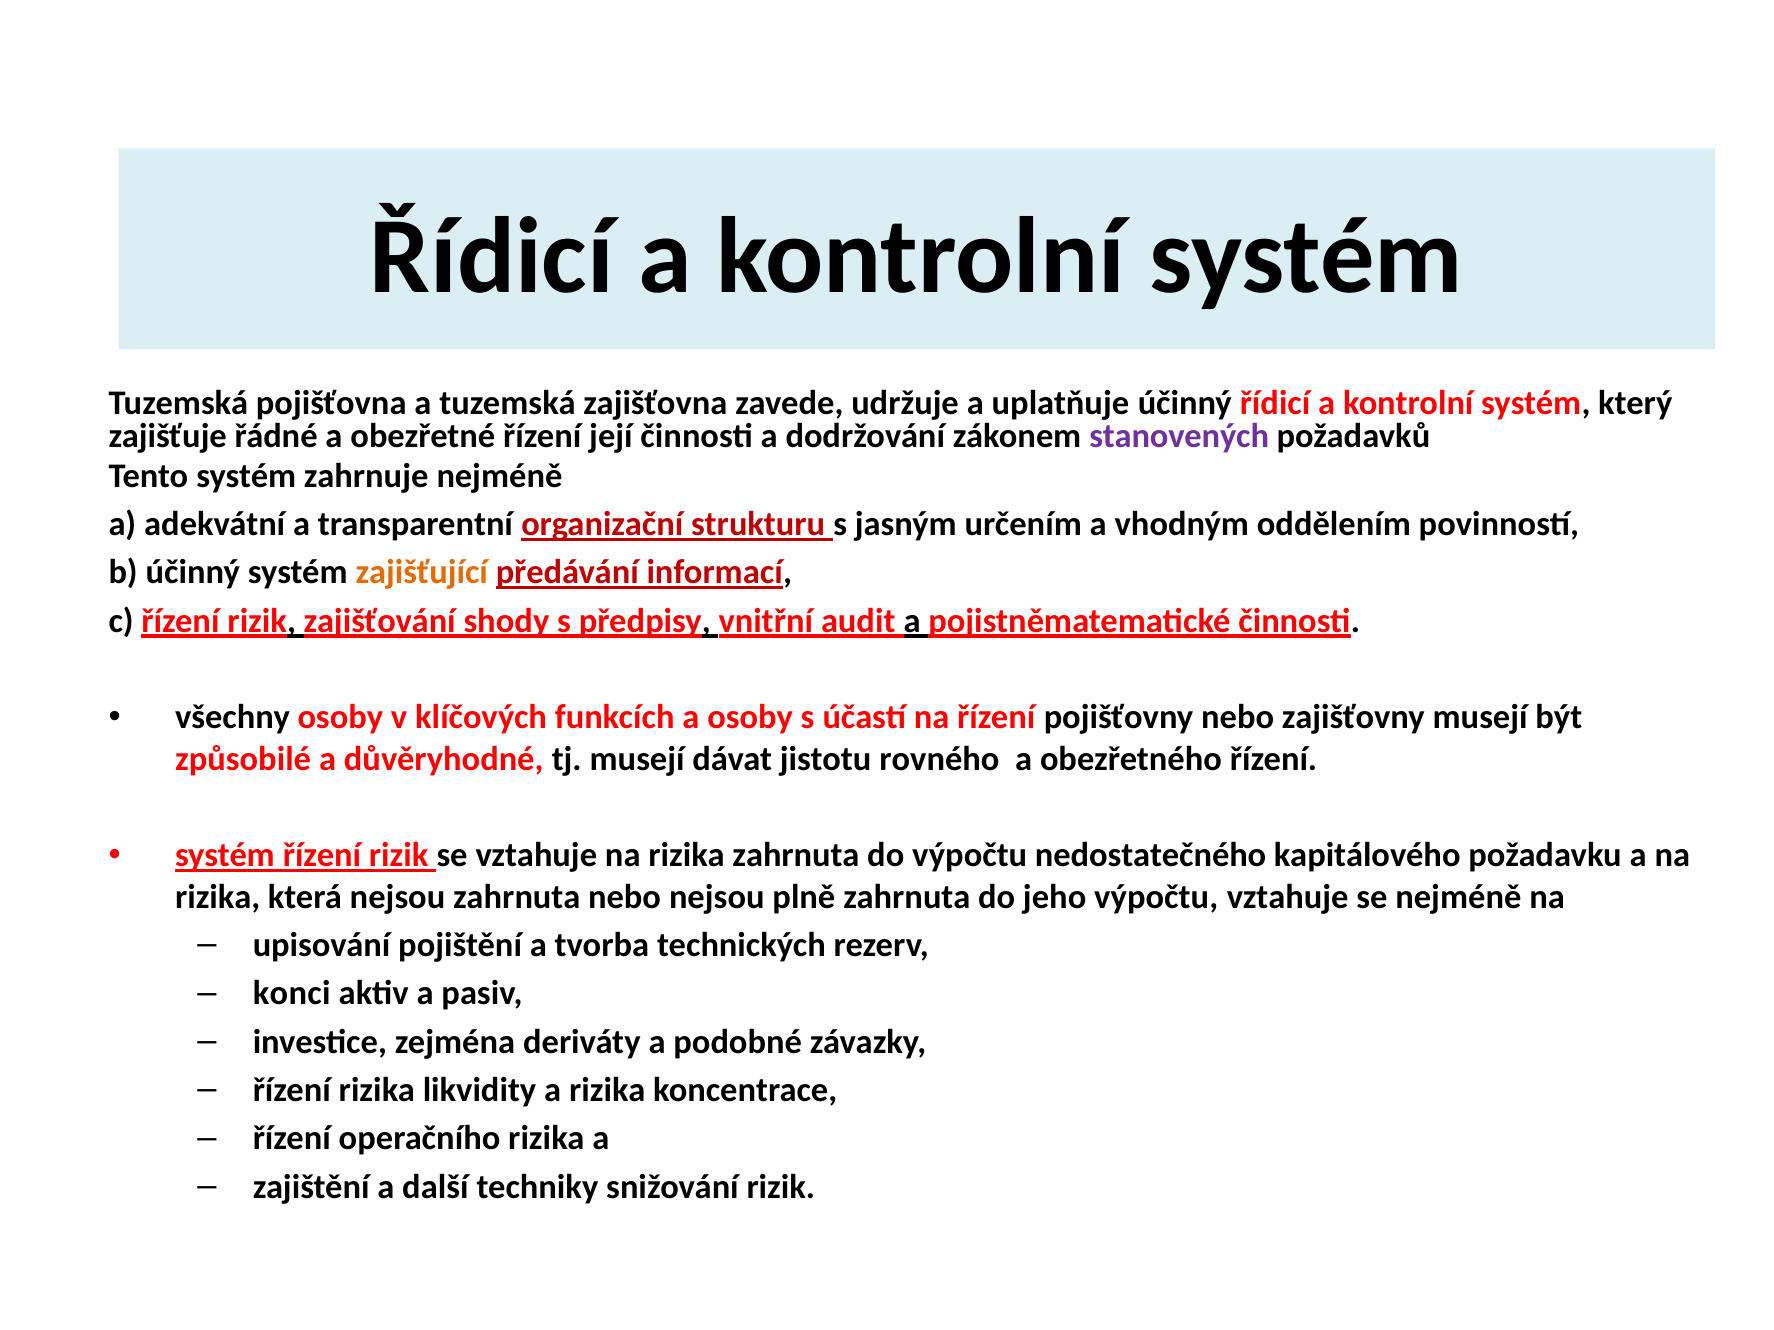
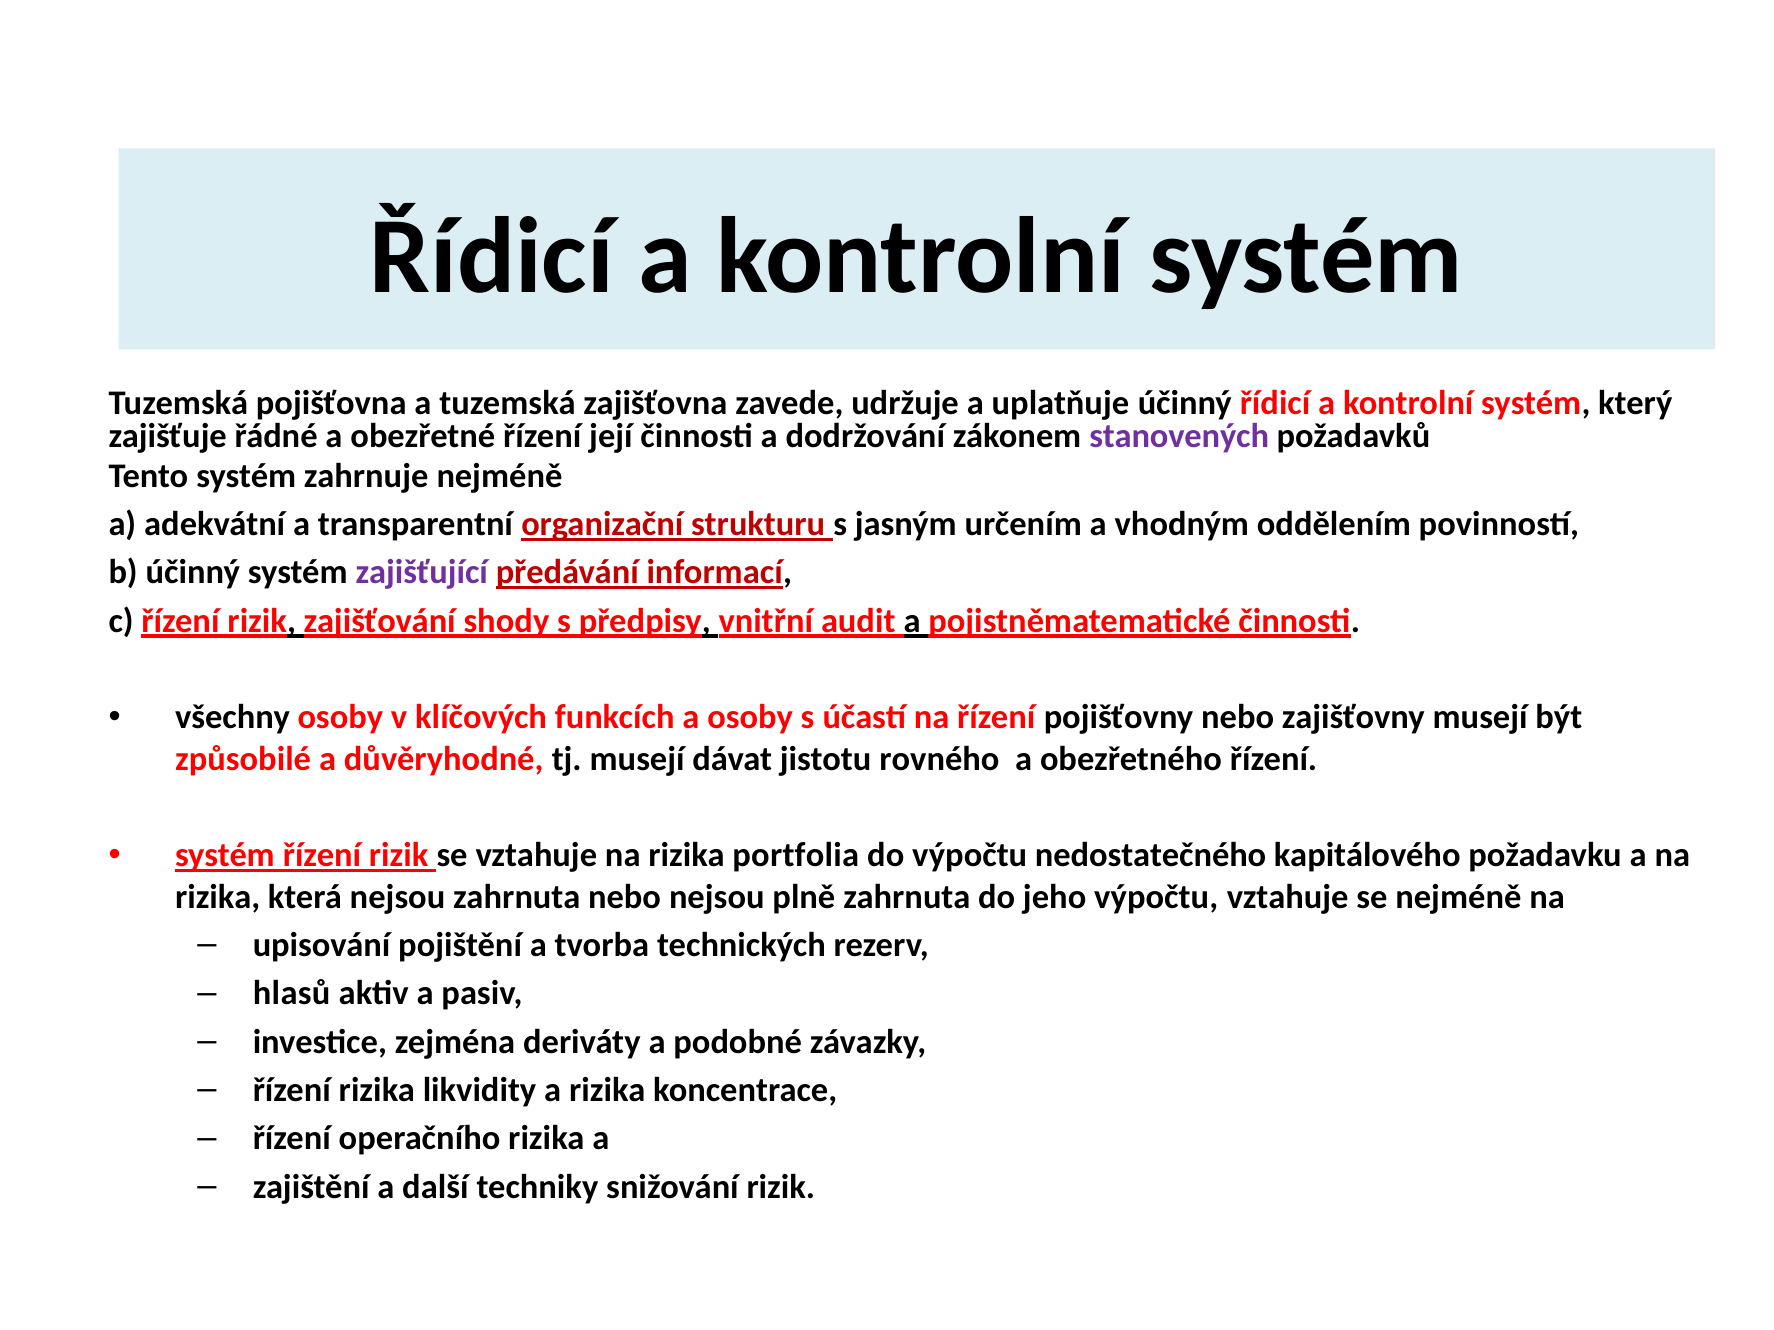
zajišťující colour: orange -> purple (422, 573)
rizika zahrnuta: zahrnuta -> portfolia (796, 856)
konci: konci -> hlasů (292, 994)
